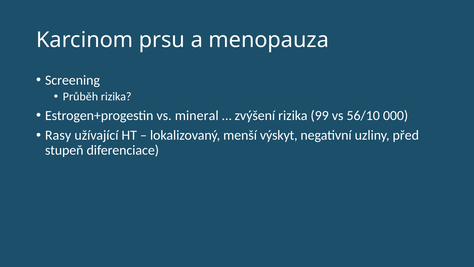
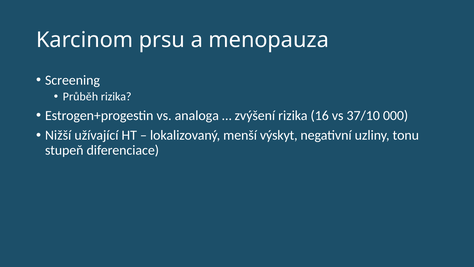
mineral: mineral -> analoga (197, 115)
99: 99 -> 16 (320, 115)
56/10: 56/10 -> 37/10 (363, 115)
Rasy: Rasy -> Nižší (58, 135)
před: před -> tonu (406, 135)
